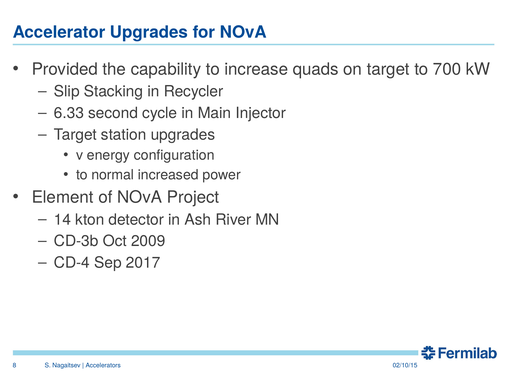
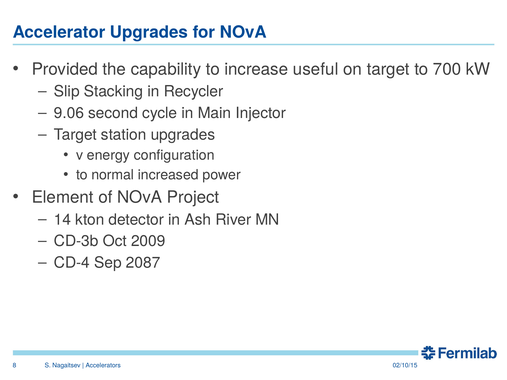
quads: quads -> useful (316, 69)
6.33: 6.33 -> 9.06 (69, 113)
2017: 2017 -> 2087 (143, 263)
